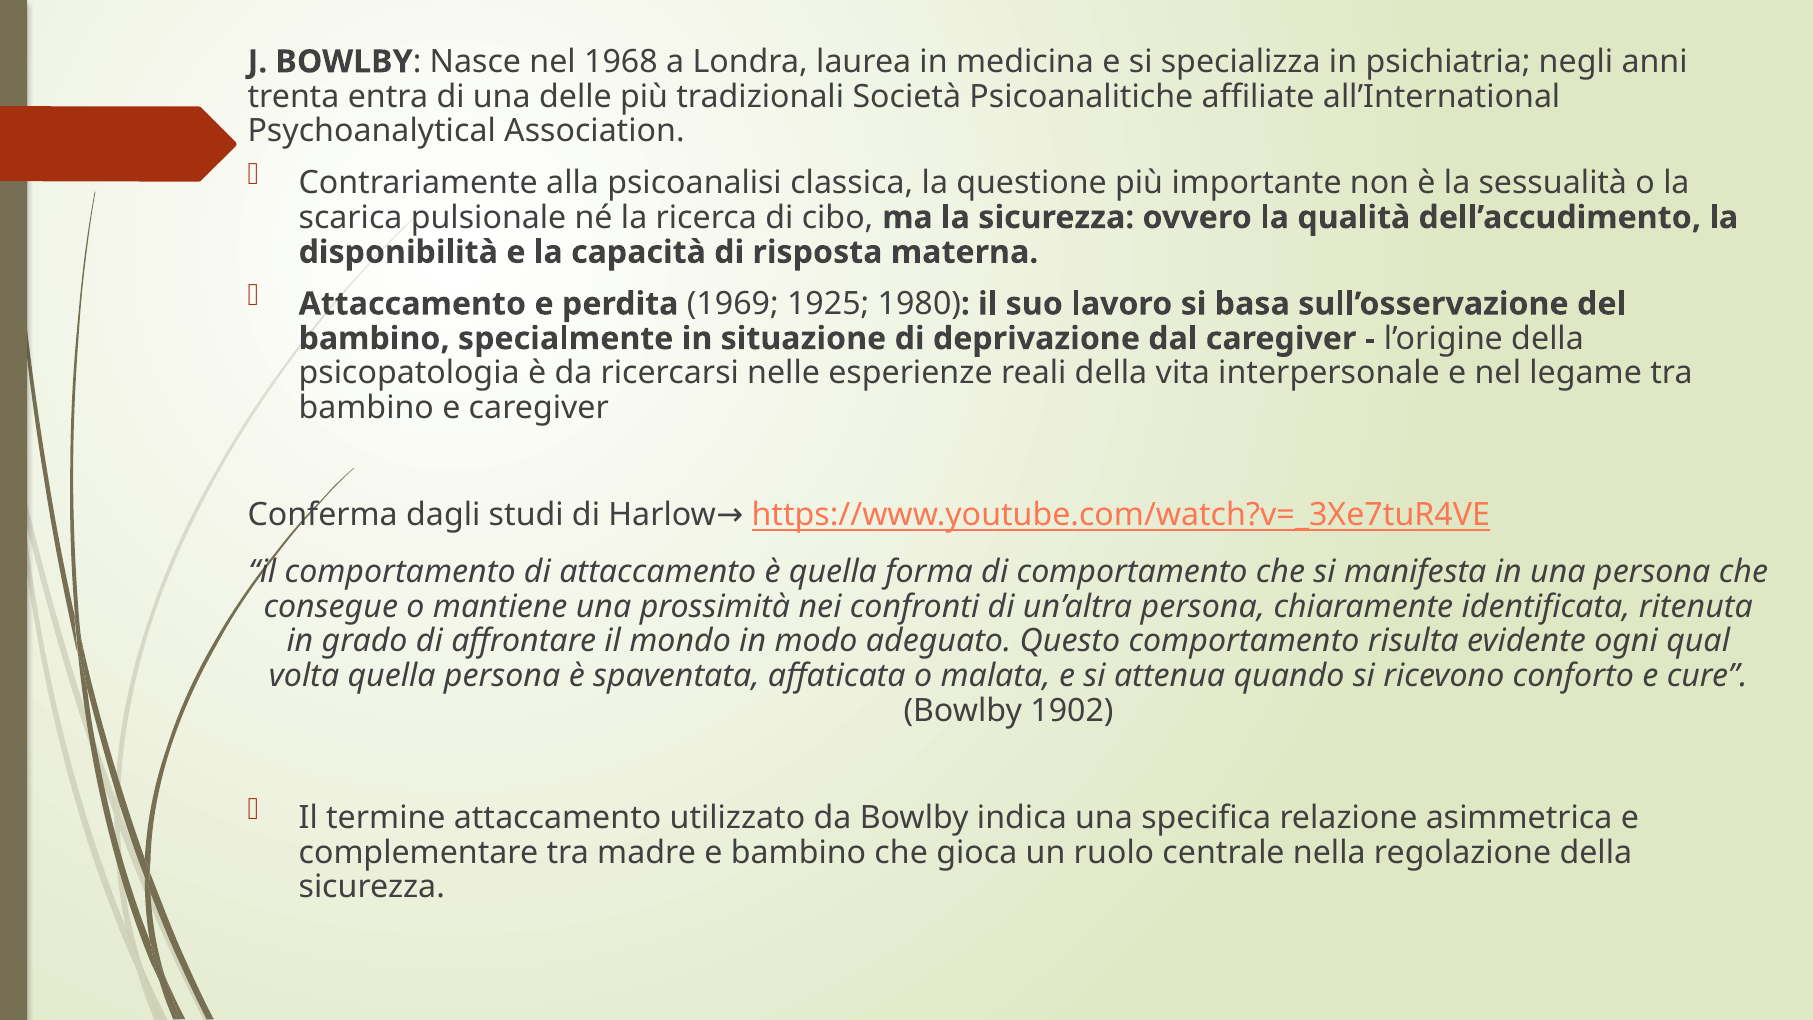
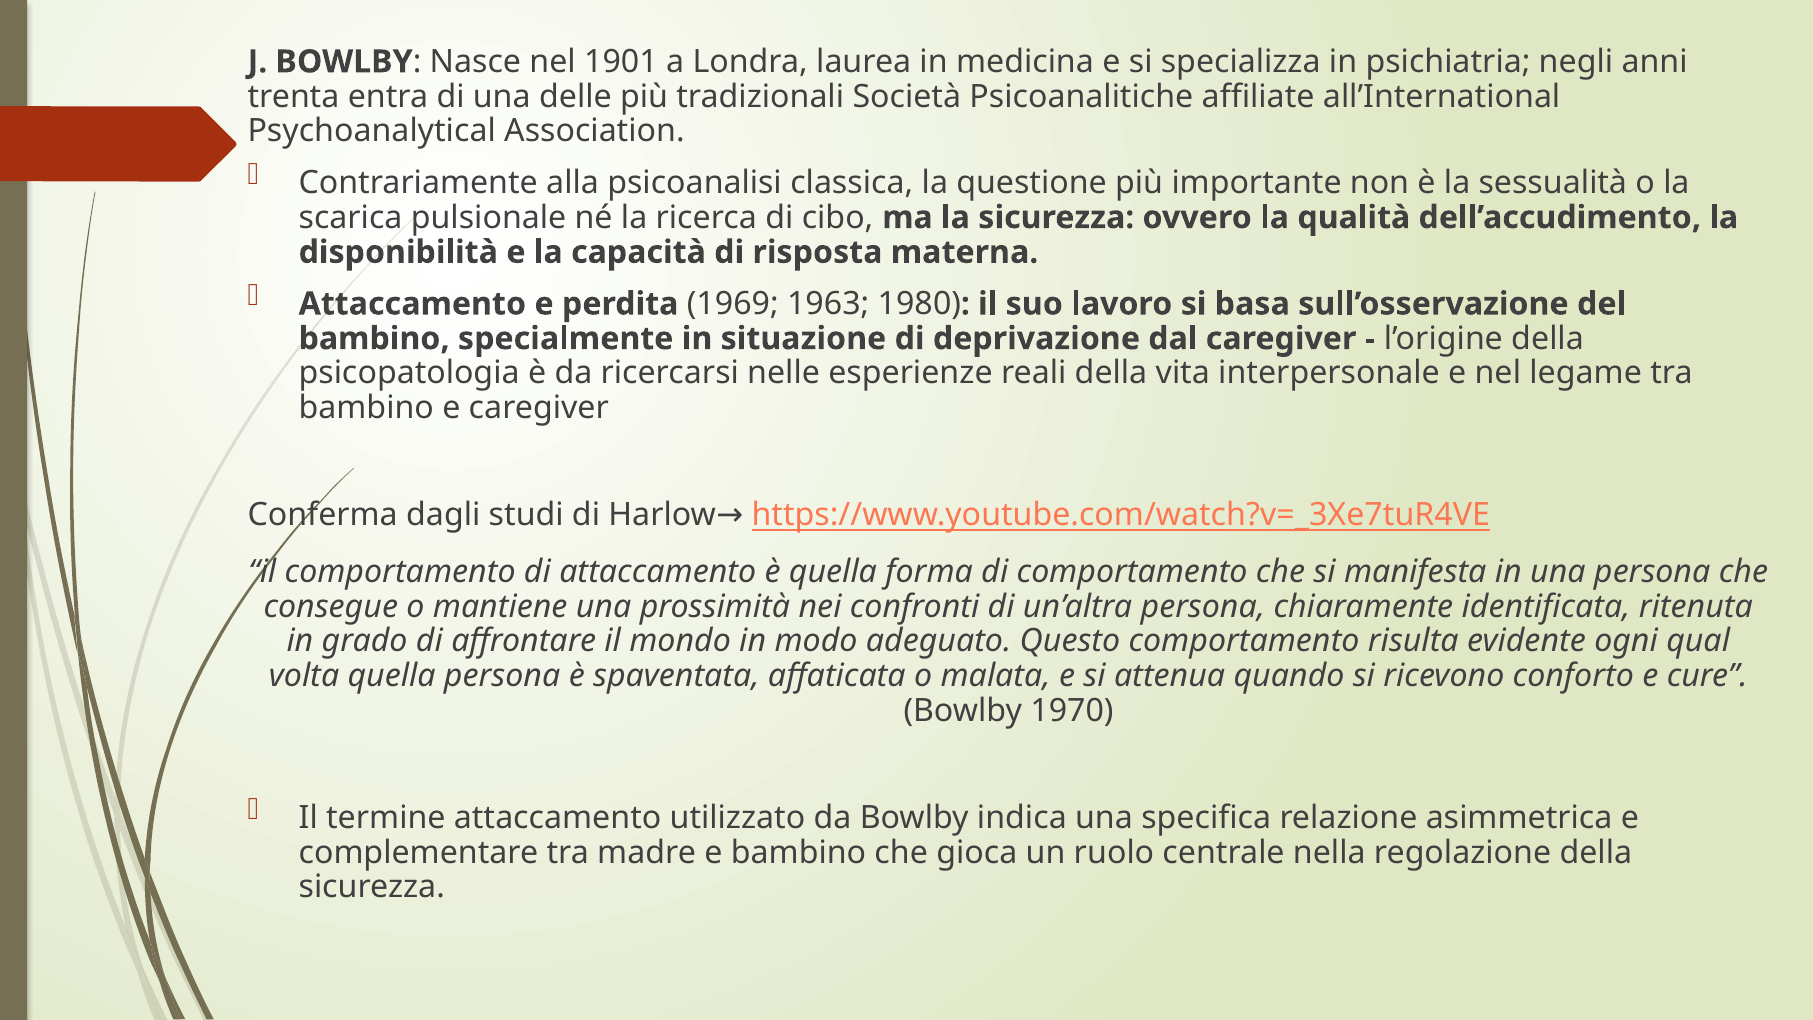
1968: 1968 -> 1901 (621, 62)
1925: 1925 -> 1963 (828, 304)
1902: 1902 -> 1970 (1072, 710)
